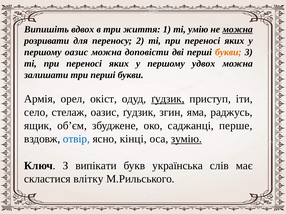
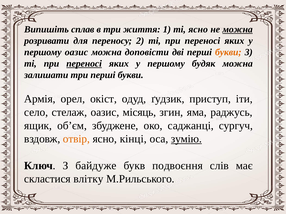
вдвох: вдвох -> сплав (83, 29)
ті умію: умію -> ясно (198, 29)
переносі underline: none -> present (84, 64)
удвох: удвох -> будяк (204, 64)
ґудзик underline: present -> none (168, 99)
оазис ґудзик: ґудзик -> місяць (139, 113)
перше: перше -> сургуч (236, 126)
отвір colour: blue -> orange (76, 139)
випікати: випікати -> байдуже (96, 166)
українська: українська -> подвоєння (178, 166)
